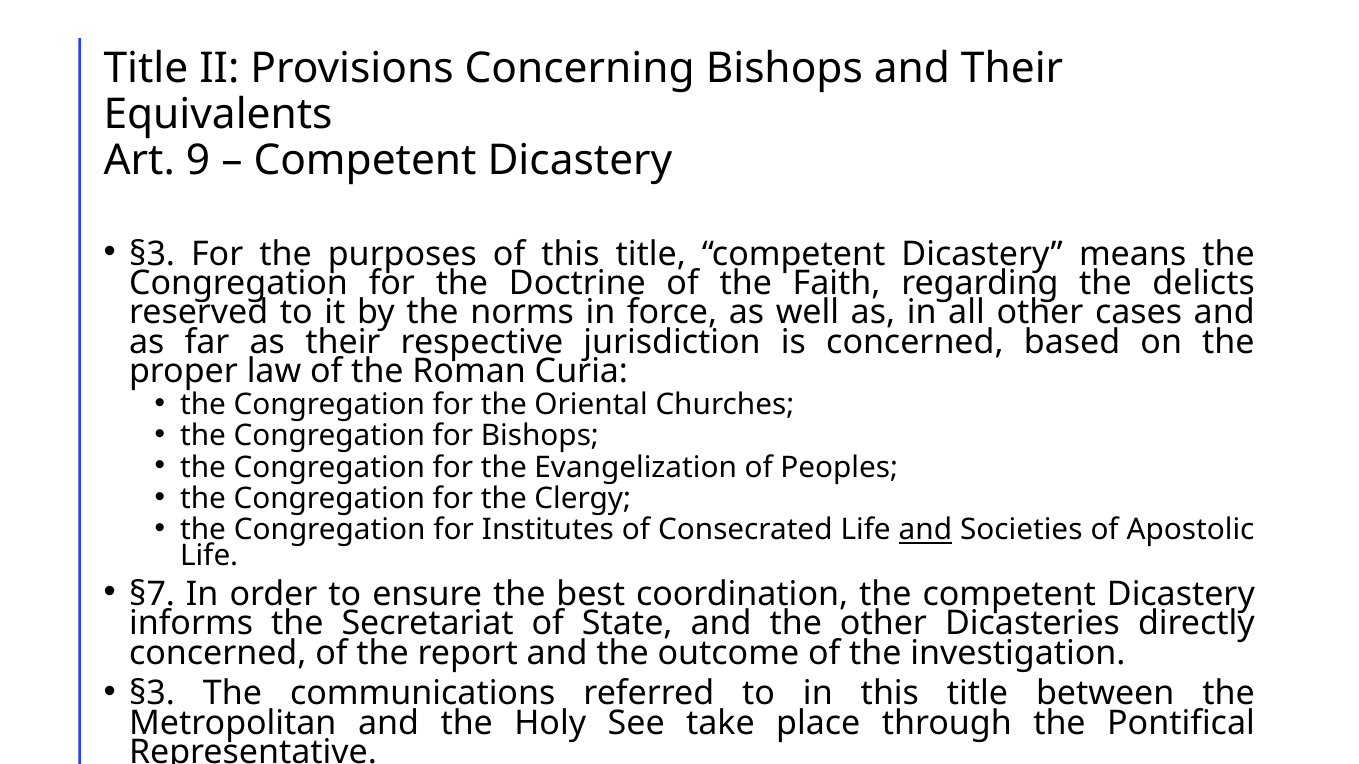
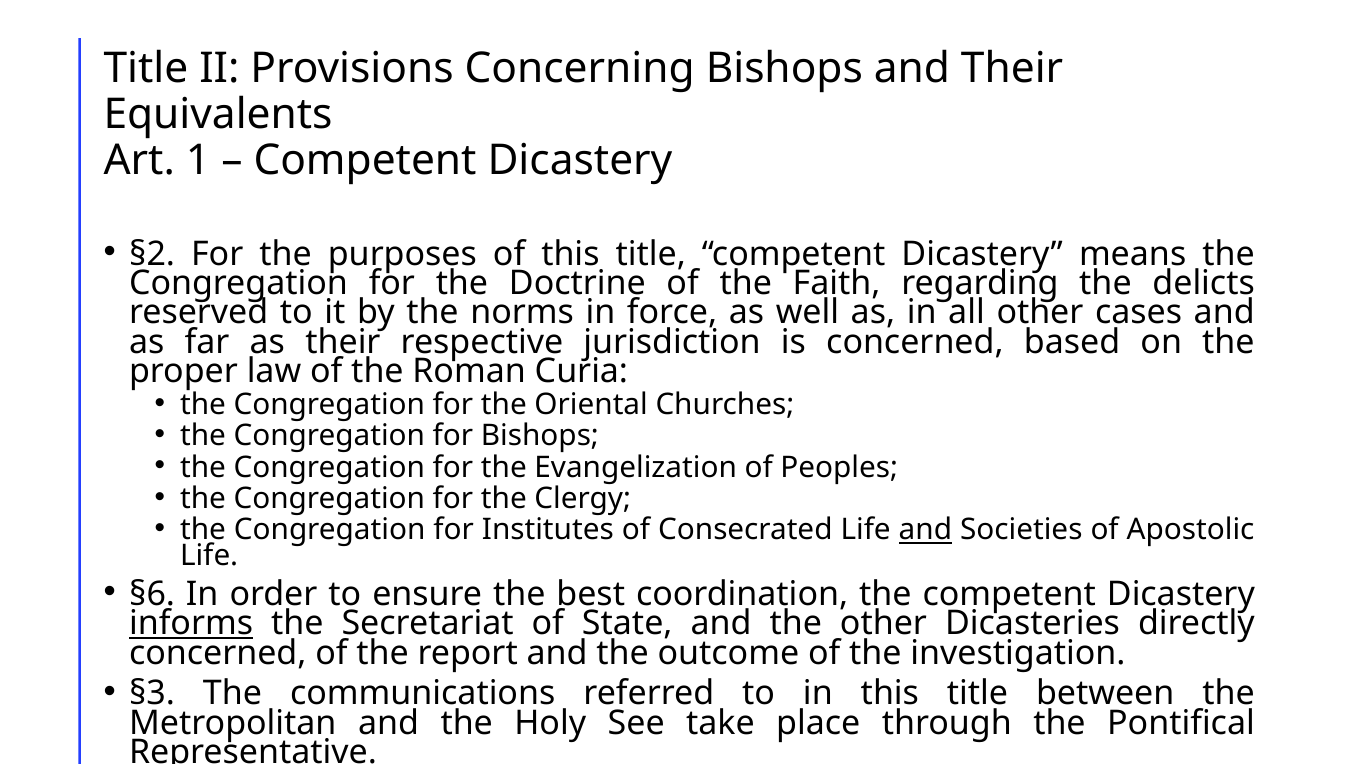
9: 9 -> 1 (198, 160)
§3: §3 -> §2 (152, 254)
§7: §7 -> §6 (152, 594)
informs underline: none -> present (191, 624)
